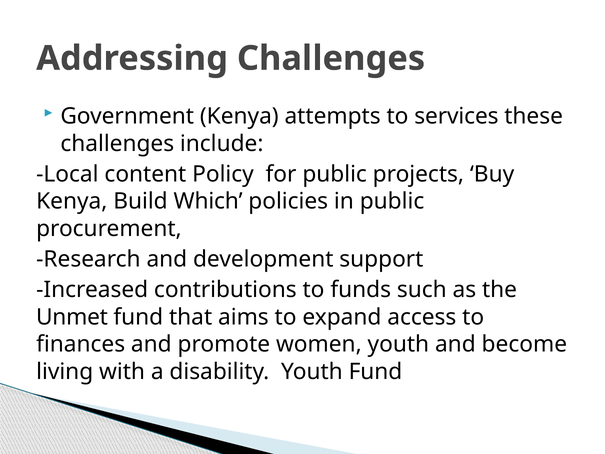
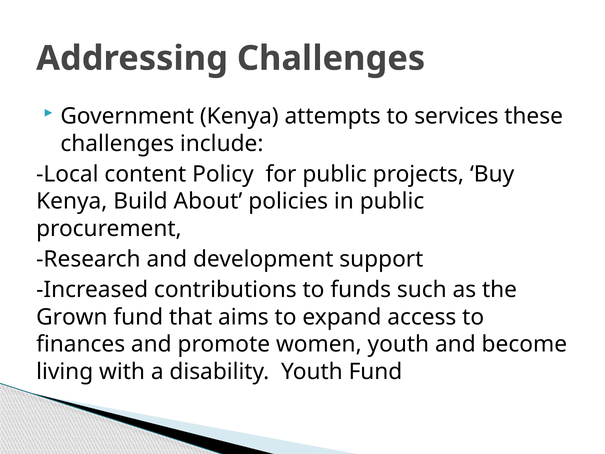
Which: Which -> About (208, 201)
Unmet: Unmet -> Grown (72, 317)
